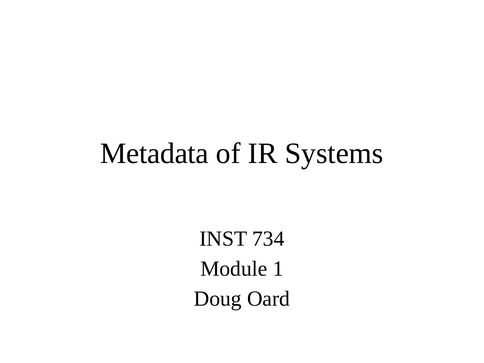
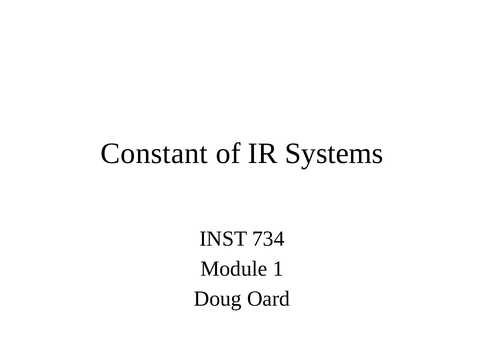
Metadata: Metadata -> Constant (154, 153)
